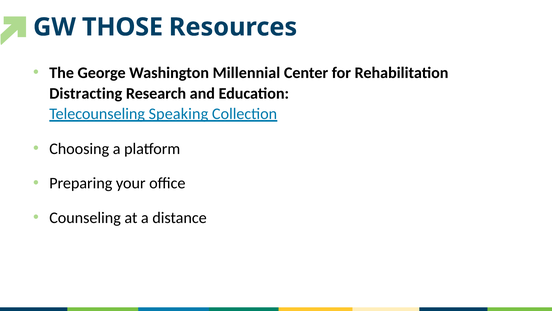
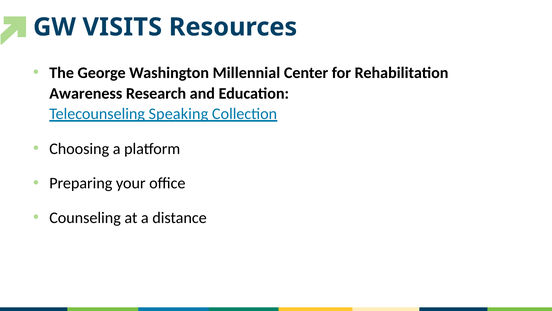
THOSE: THOSE -> VISITS (122, 27)
Distracting: Distracting -> Awareness (86, 93)
